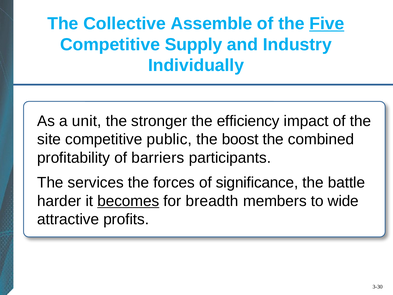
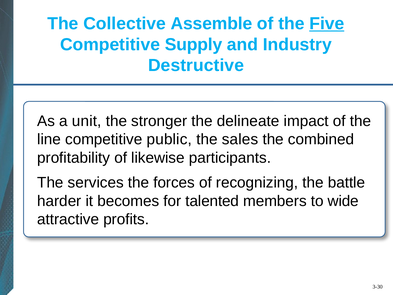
Individually: Individually -> Destructive (196, 65)
efficiency: efficiency -> delineate (248, 121)
site: site -> line (49, 139)
boost: boost -> sales (240, 139)
barriers: barriers -> likewise (158, 158)
significance: significance -> recognizing (257, 183)
becomes underline: present -> none (128, 201)
breadth: breadth -> talented (212, 201)
